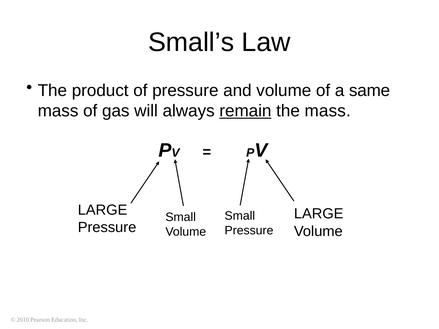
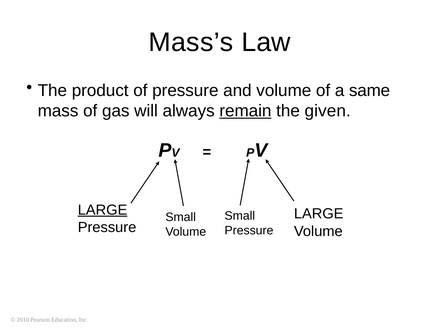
Small’s: Small’s -> Mass’s (191, 42)
the mass: mass -> given (328, 111)
LARGE underline: none -> present (103, 210)
